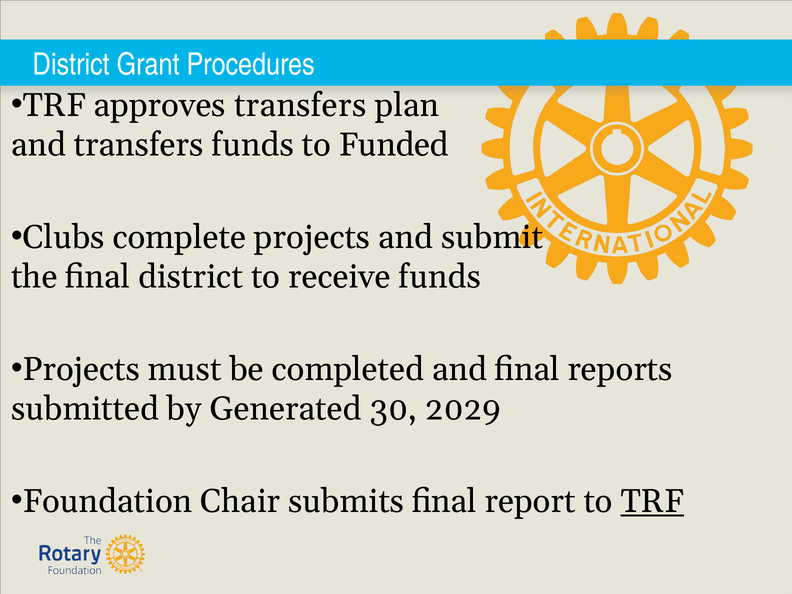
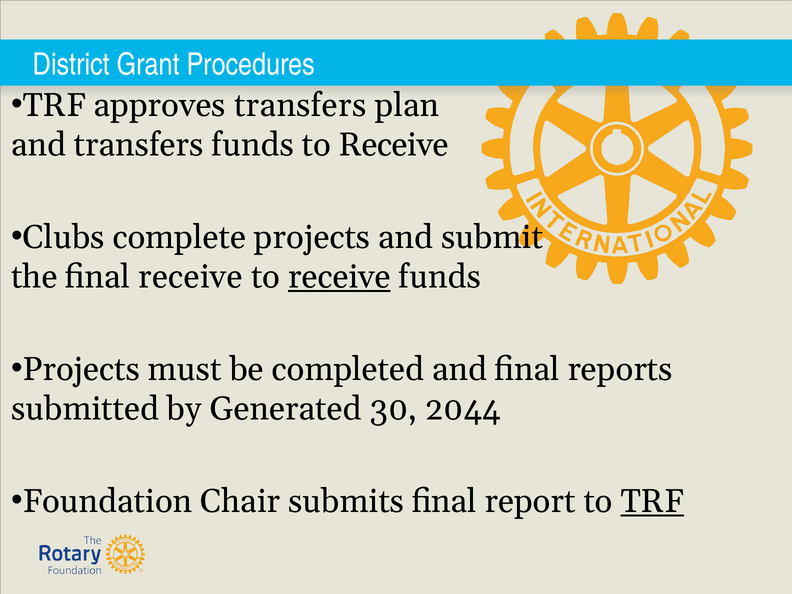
funds to Funded: Funded -> Receive (394, 145)
final district: district -> receive (190, 277)
receive underline: none -> present (339, 277)
2029: 2029 -> 2044 (463, 409)
